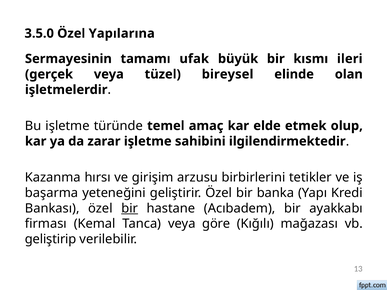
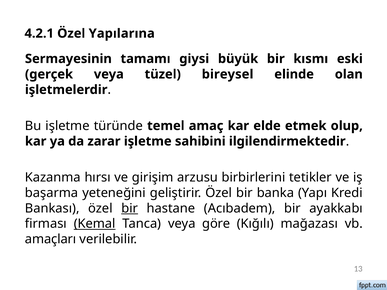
3.5.0: 3.5.0 -> 4.2.1 (39, 33)
ufak: ufak -> giysi (194, 59)
ileri: ileri -> eski (350, 59)
Kemal underline: none -> present (95, 224)
geliştirip: geliştirip -> amaçları (51, 239)
